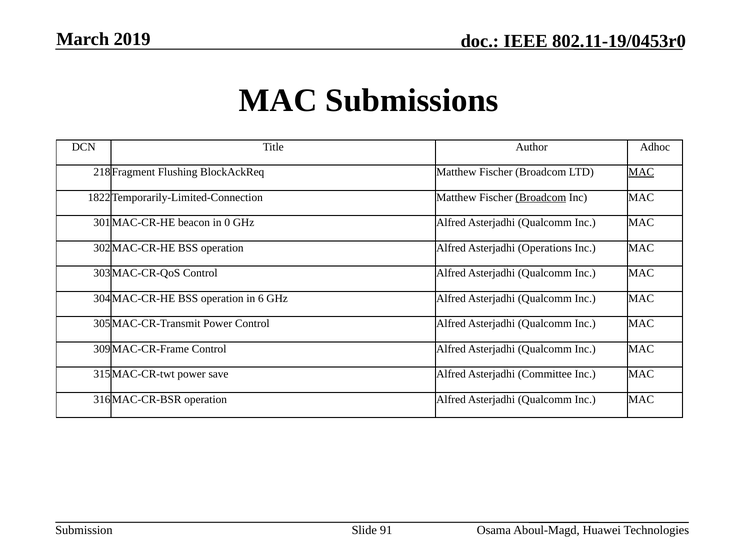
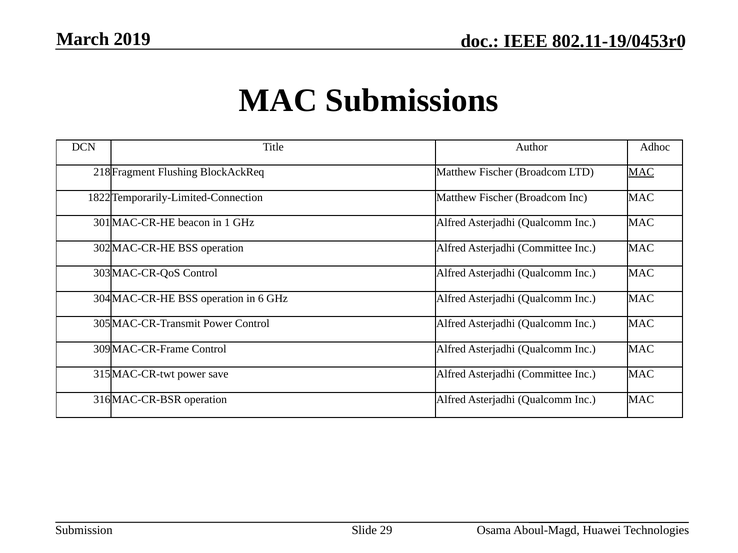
Broadcom underline: present -> none (541, 198)
0: 0 -> 1 (227, 223)
operation Alfred Asterjadhi Operations: Operations -> Committee (545, 248)
91: 91 -> 29 (386, 531)
